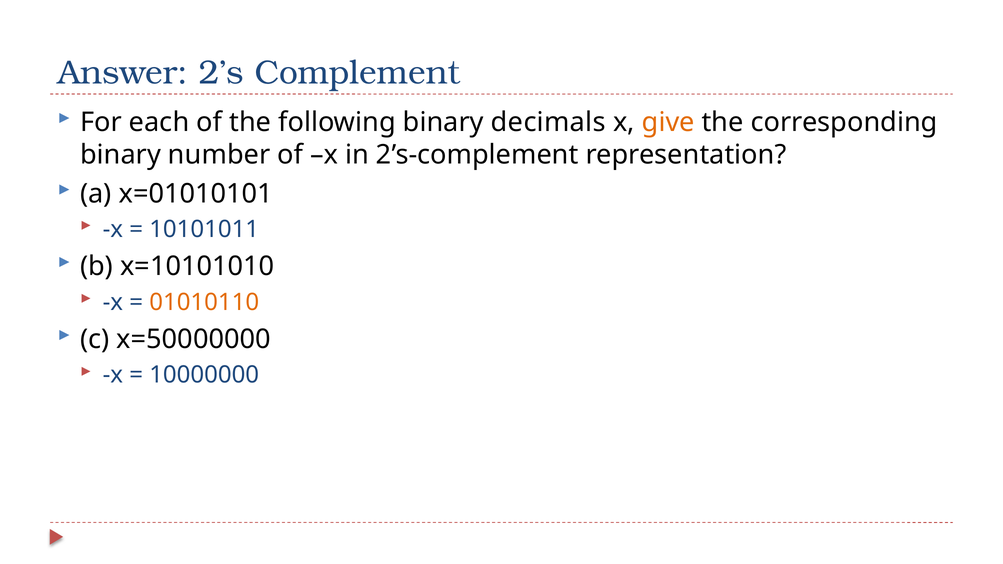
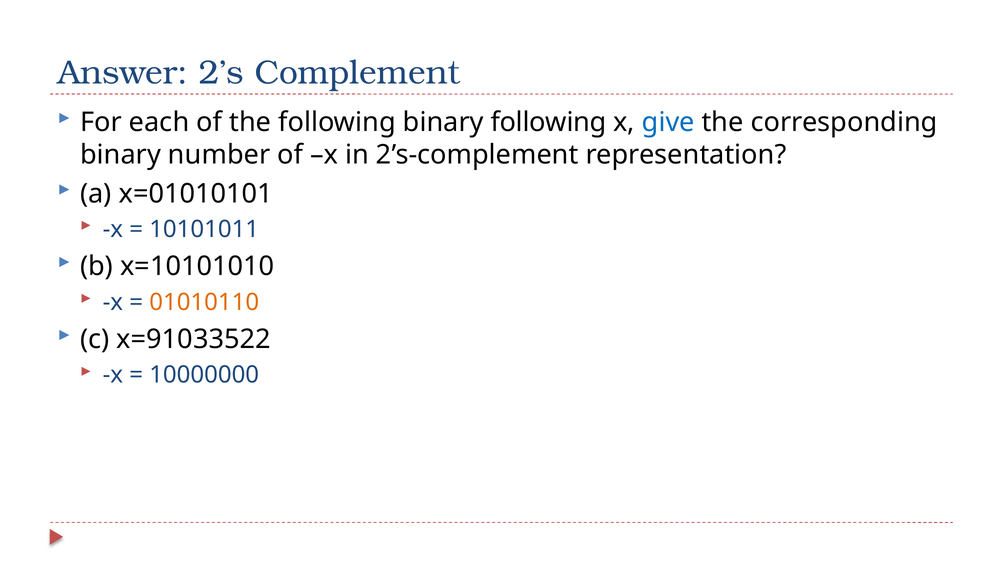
binary decimals: decimals -> following (549, 122)
give colour: orange -> blue (668, 122)
x=50000000: x=50000000 -> x=91033522 (194, 339)
